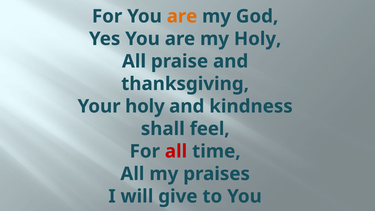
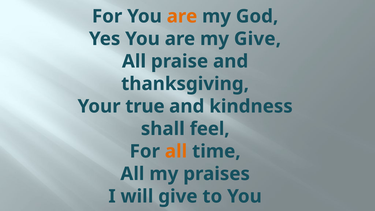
my Holy: Holy -> Give (257, 39)
Your holy: holy -> true (145, 106)
all colour: red -> orange (176, 151)
